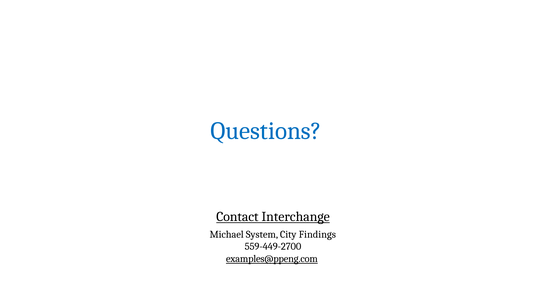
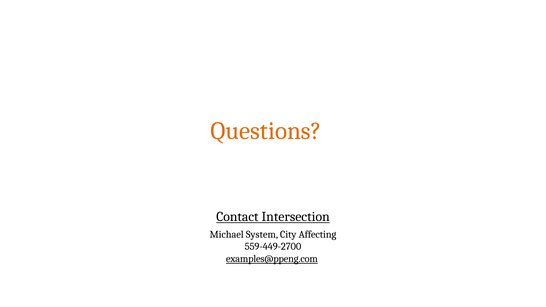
Questions colour: blue -> orange (266, 131)
Interchange: Interchange -> Intersection (296, 217)
Findings: Findings -> Affecting (317, 234)
